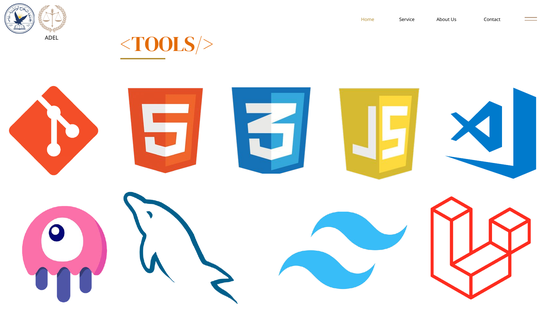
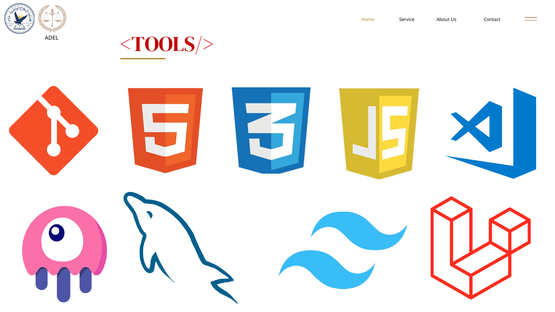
<TOOLS/> colour: orange -> red (167, 44)
